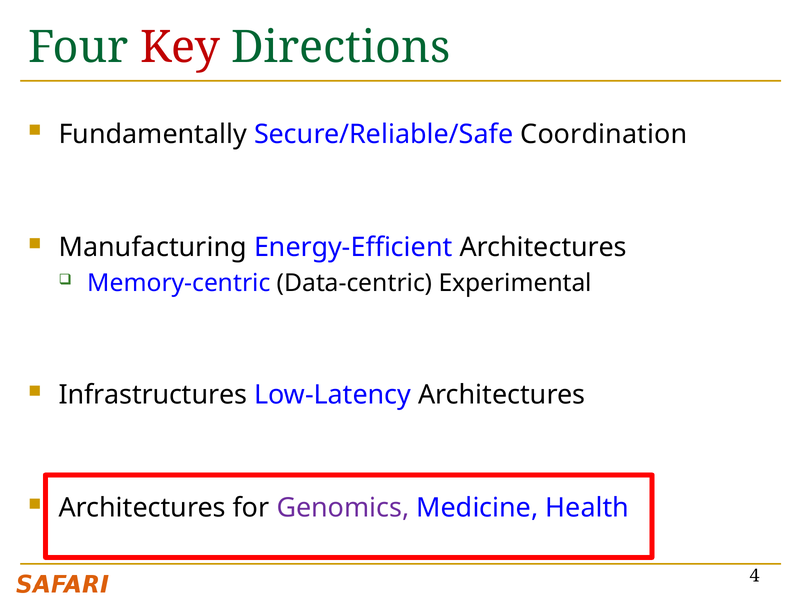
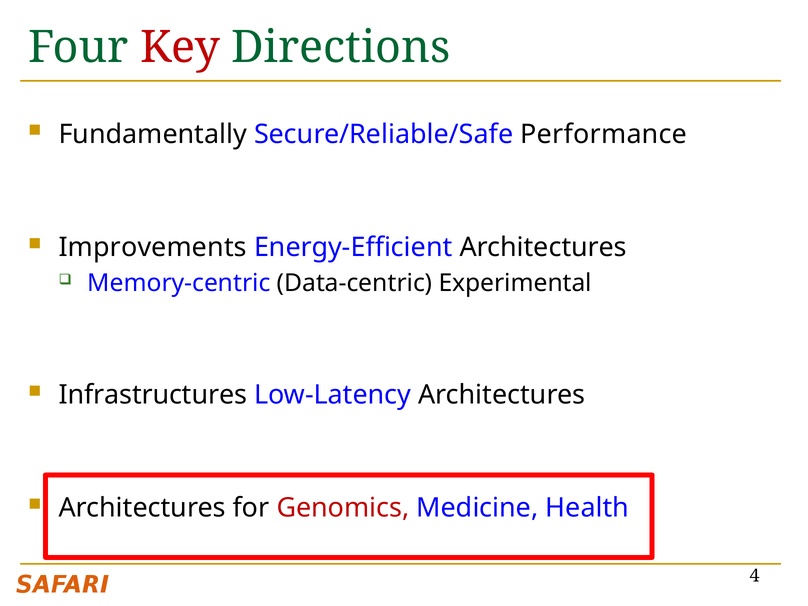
Coordination: Coordination -> Performance (604, 134)
Manufacturing: Manufacturing -> Improvements (153, 247)
Genomics colour: purple -> red (343, 508)
